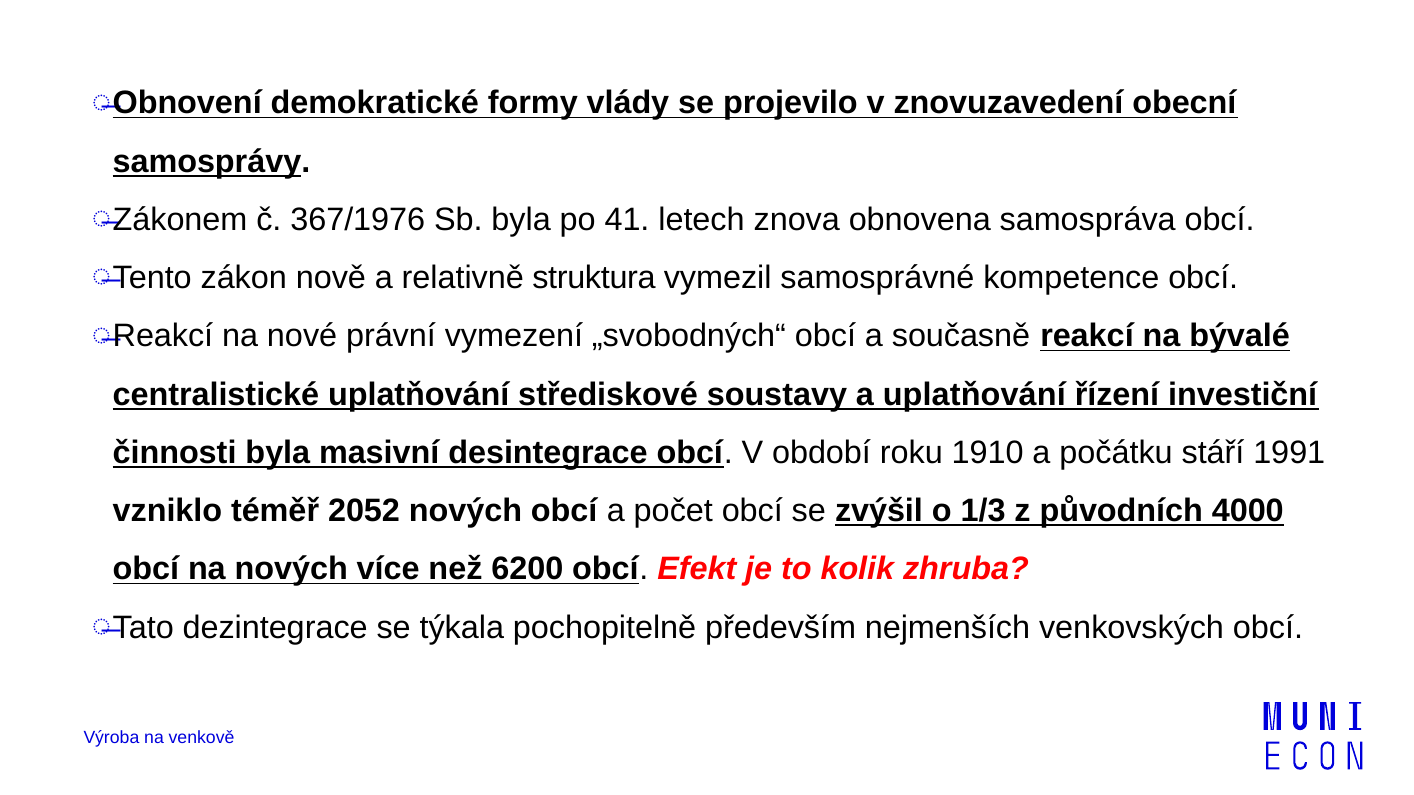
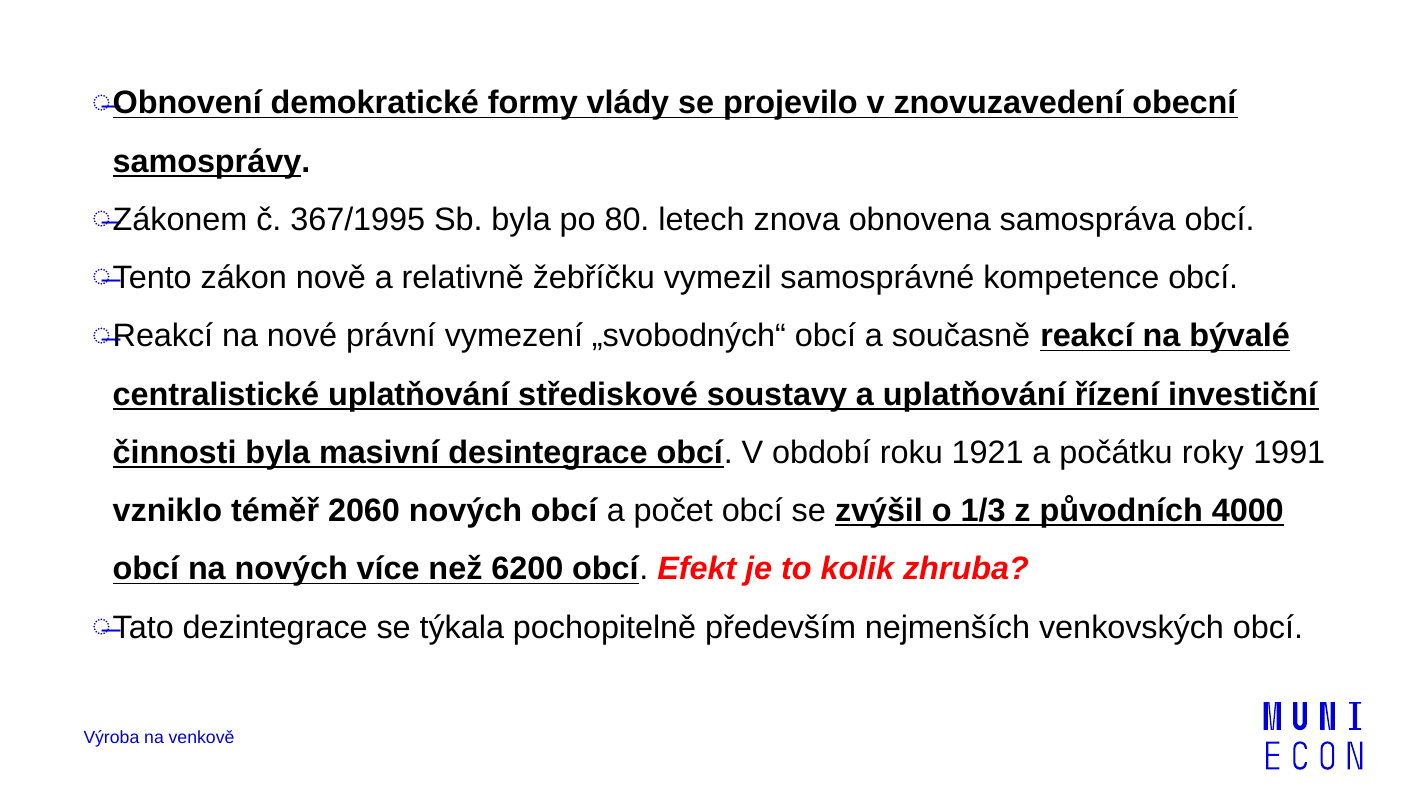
367/1976: 367/1976 -> 367/1995 (358, 220)
41: 41 -> 80 (627, 220)
struktura: struktura -> žebříčku (594, 278)
1910: 1910 -> 1921 (988, 453)
stáří: stáří -> roky (1213, 453)
2052: 2052 -> 2060 (364, 511)
